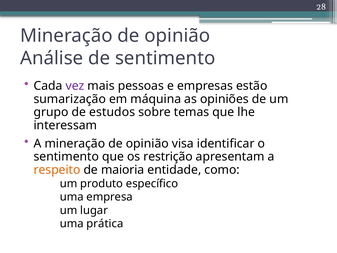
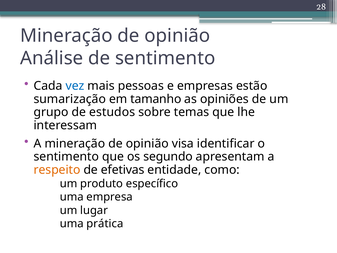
vez colour: purple -> blue (75, 86)
máquina: máquina -> tamanho (156, 99)
restrição: restrição -> segundo (168, 156)
maioria: maioria -> efetivas (123, 170)
